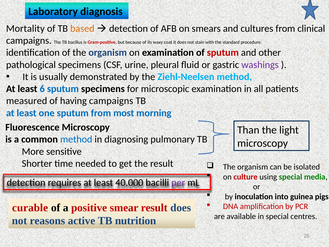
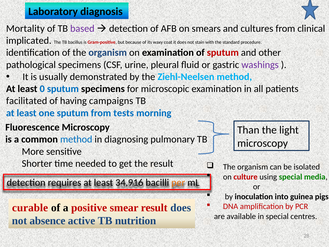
based colour: orange -> purple (82, 28)
campaigns: campaigns -> implicated (29, 41)
6: 6 -> 0 (42, 89)
measured: measured -> facilitated (27, 101)
most: most -> tests (124, 113)
40,000: 40,000 -> 34,916 (129, 182)
per colour: purple -> orange (178, 182)
reasons: reasons -> absence (47, 221)
